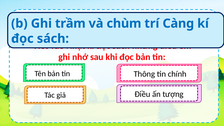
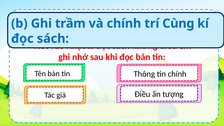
và chùm: chùm -> chính (124, 23)
Càng: Càng -> Cùng (178, 23)
